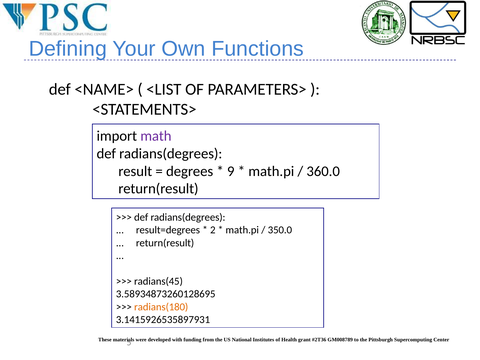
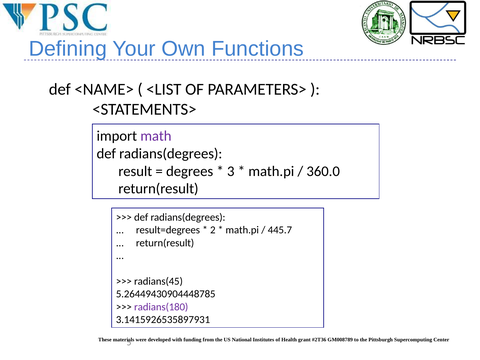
9: 9 -> 3 (231, 171)
350.0: 350.0 -> 445.7 (280, 230)
3.58934873260128695: 3.58934873260128695 -> 5.26449430904448785 (166, 294)
radians(180 colour: orange -> purple (161, 307)
